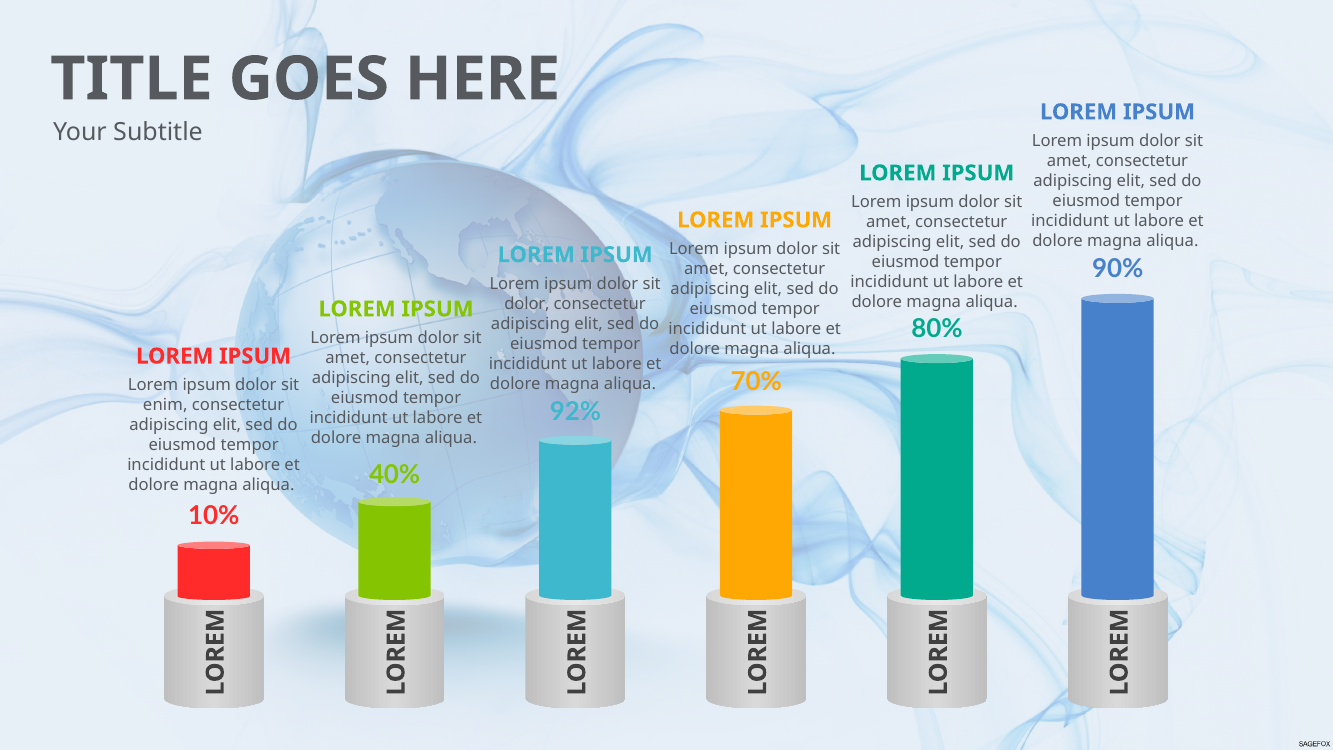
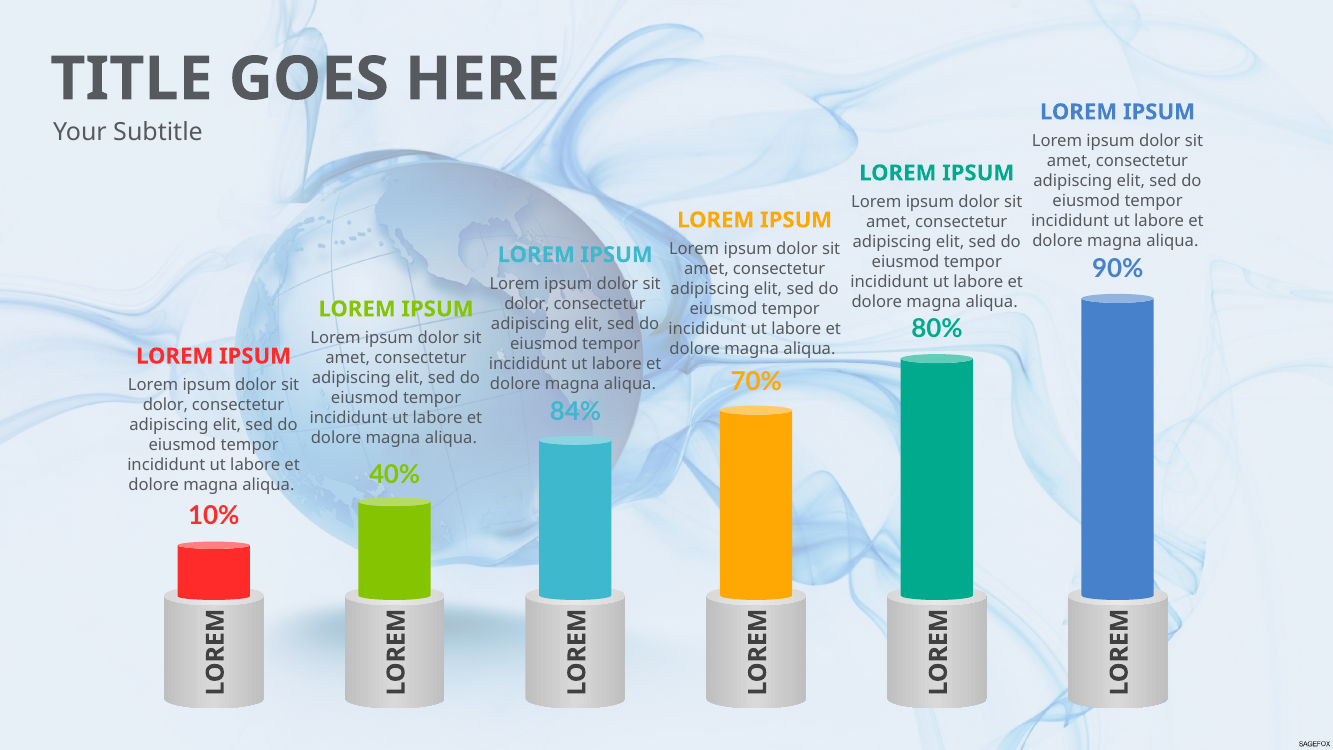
enim: enim -> dolor (165, 405)
92%: 92% -> 84% (576, 412)
